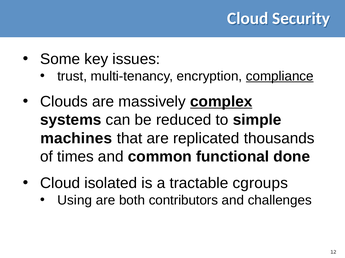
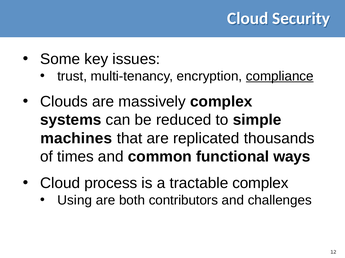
complex underline: present -> none (221, 102)
done: done -> ways (292, 157)
isolated: isolated -> process (111, 184)
tractable cgroups: cgroups -> complex (260, 184)
